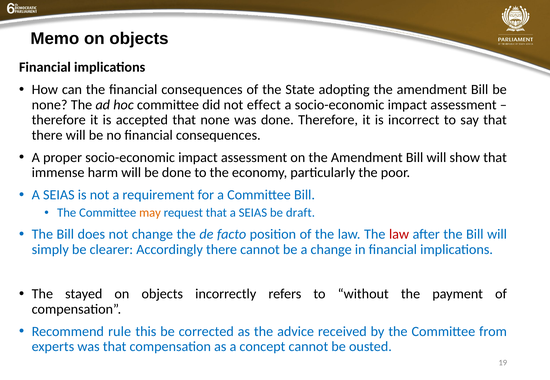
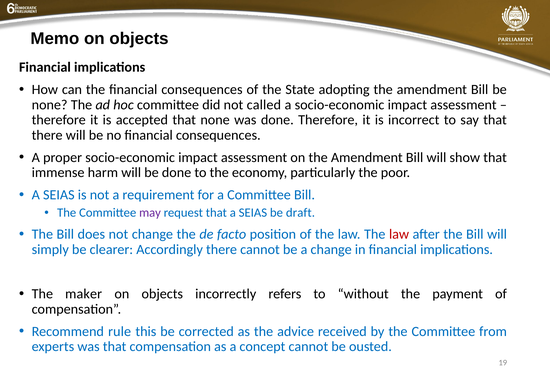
effect: effect -> called (264, 105)
may colour: orange -> purple (150, 213)
stayed: stayed -> maker (84, 295)
